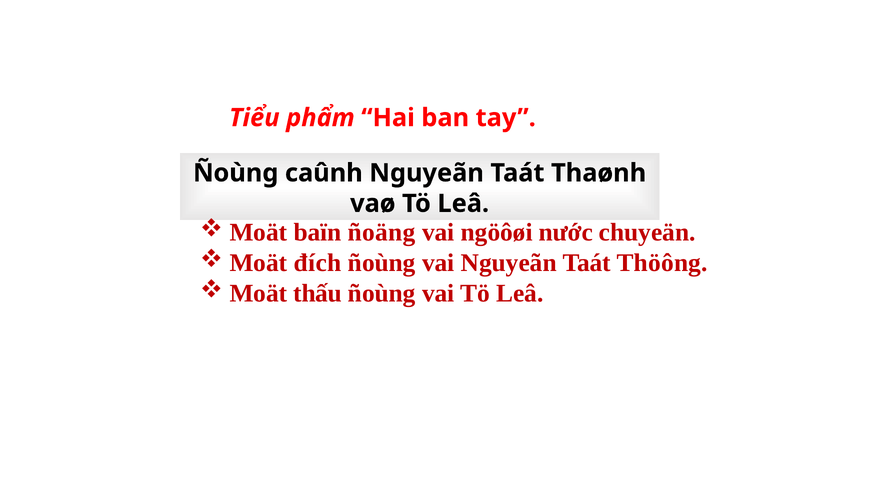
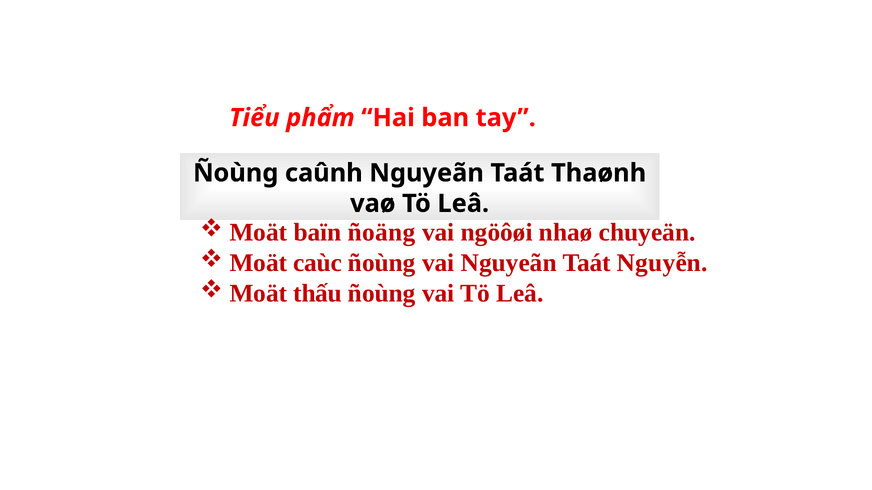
nước: nước -> nhaø (566, 233)
đích: đích -> caùc (318, 263)
Thöông: Thöông -> Nguyễn (662, 263)
